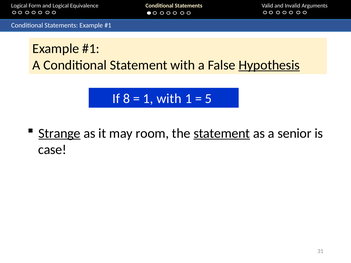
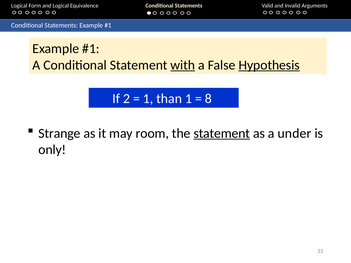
with underline: none -> present (183, 65)
8: 8 -> 2 (127, 99)
1 with: with -> than (169, 99)
5: 5 -> 8 (208, 99)
Strange underline: present -> none (59, 133)
senior: senior -> under (294, 133)
case: case -> only (52, 150)
